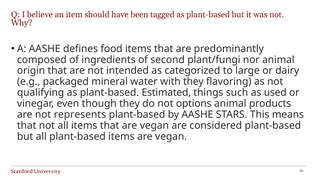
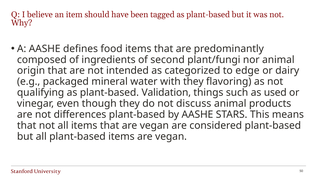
large: large -> edge (247, 70)
Estimated: Estimated -> Validation (166, 92)
options: options -> discuss (194, 103)
represents: represents -> differences (80, 114)
